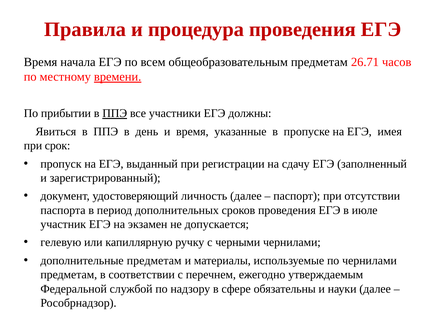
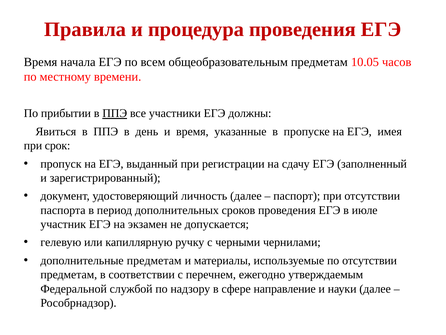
26.71: 26.71 -> 10.05 (365, 62)
времени underline: present -> none (118, 77)
по чернилами: чернилами -> отсутствии (370, 260)
обязательны: обязательны -> направление (285, 288)
